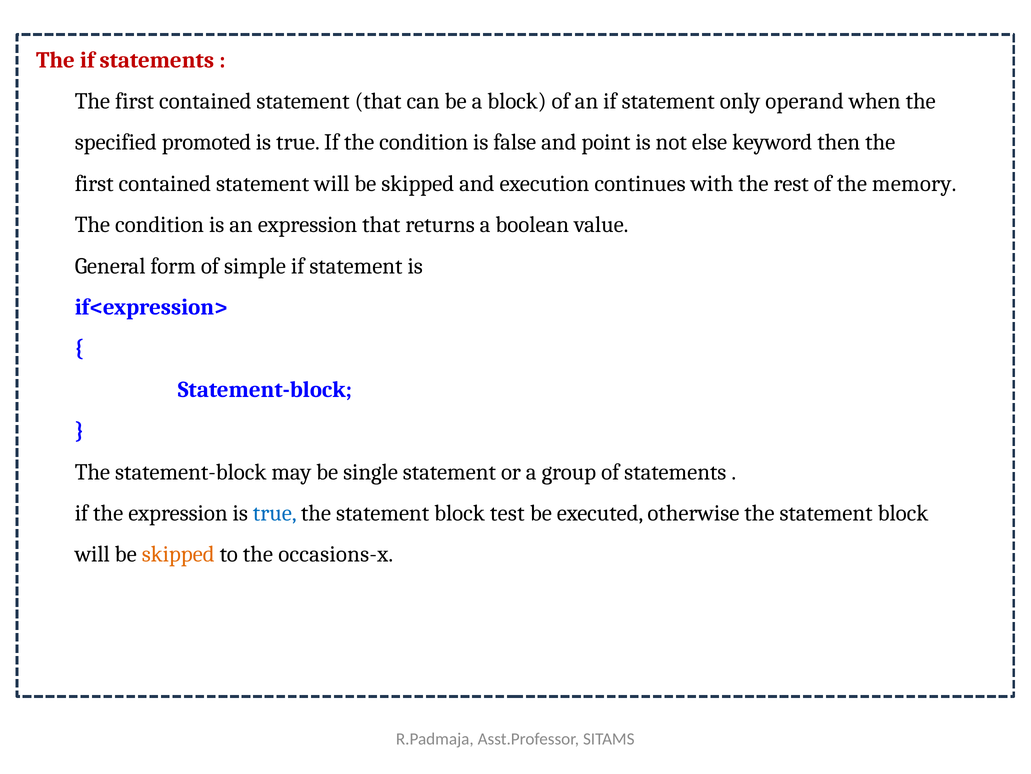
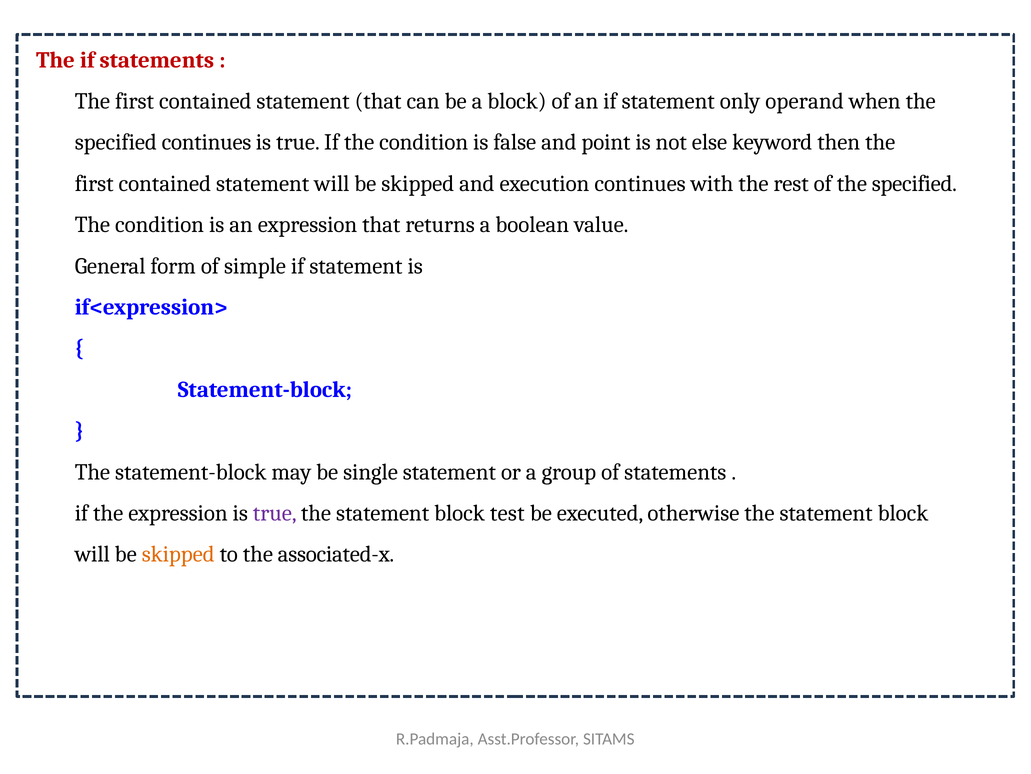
specified promoted: promoted -> continues (207, 142)
of the memory: memory -> specified (914, 183)
true colour: blue -> purple (275, 513)
occasions-x: occasions-x -> associated-x (336, 554)
